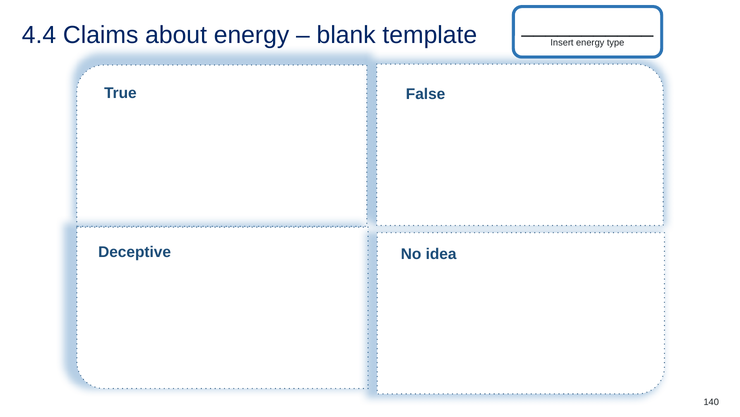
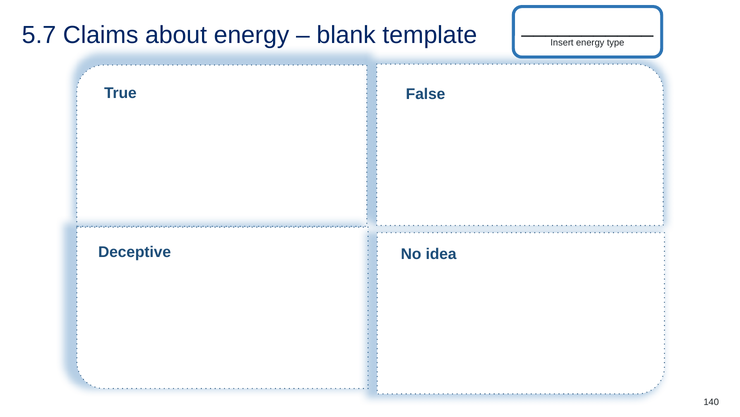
4.4: 4.4 -> 5.7 (39, 35)
